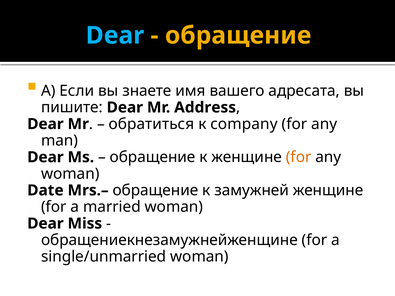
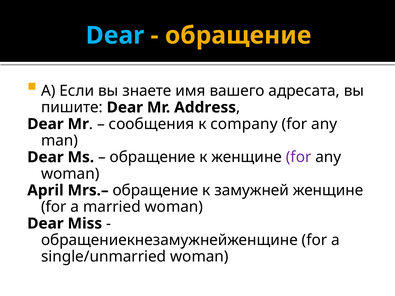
обратиться: обратиться -> сообщения (151, 124)
for colour: orange -> purple (299, 157)
Date: Date -> April (45, 190)
